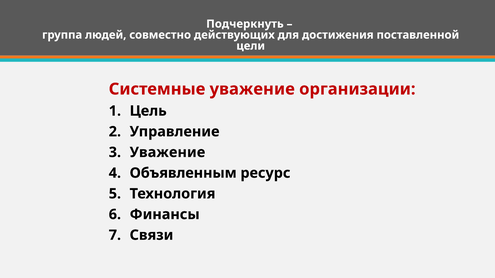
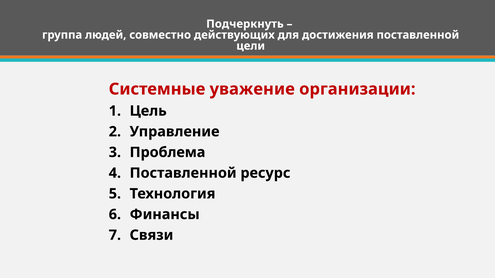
Уважение: Уважение -> Проблема (167, 153)
Объявленным: Объявленным -> Поставленной (183, 173)
